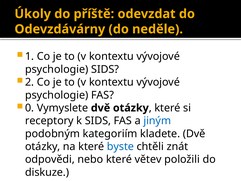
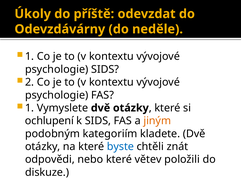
0: 0 -> 1 (30, 108)
receptory: receptory -> ochlupení (49, 121)
jiným colour: blue -> orange (157, 121)
